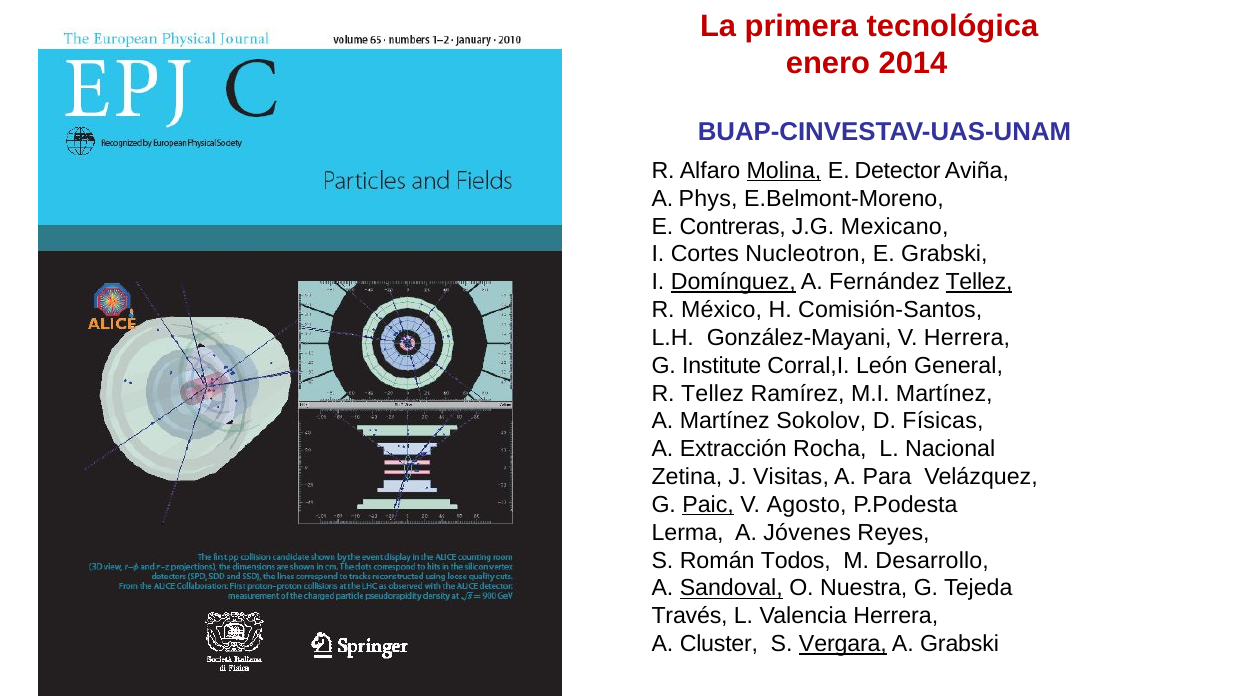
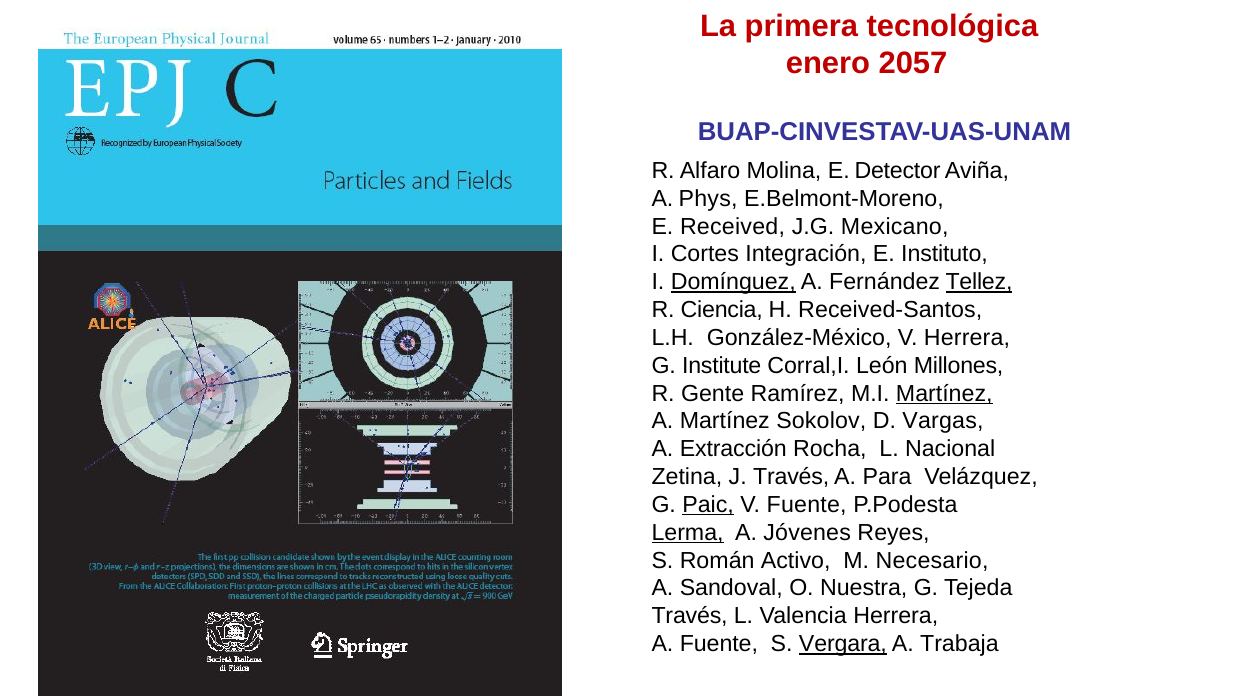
2014: 2014 -> 2057 (913, 63)
Molina underline: present -> none (784, 171)
Contreras: Contreras -> Received (732, 226)
Nucleotron: Nucleotron -> Integración (806, 254)
E Grabski: Grabski -> Instituto (944, 254)
México: México -> Ciencia (722, 310)
Comisión-Santos: Comisión-Santos -> Received-Santos (890, 310)
González-Mayani: González-Mayani -> González-México (799, 338)
General: General -> Millones (959, 365)
R Tellez: Tellez -> Gente (713, 393)
Martínez underline: none -> present (944, 393)
Físicas: Físicas -> Vargas (943, 421)
J Visitas: Visitas -> Través (791, 477)
V Agosto: Agosto -> Fuente (807, 505)
Lerma underline: none -> present (688, 532)
Todos: Todos -> Activo (796, 560)
Desarrollo: Desarrollo -> Necesario (932, 560)
Sandoval underline: present -> none (731, 588)
A Cluster: Cluster -> Fuente (719, 644)
A Grabski: Grabski -> Trabaja (959, 644)
